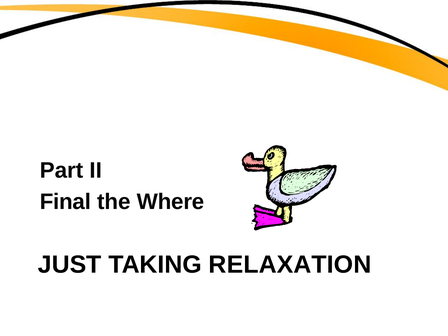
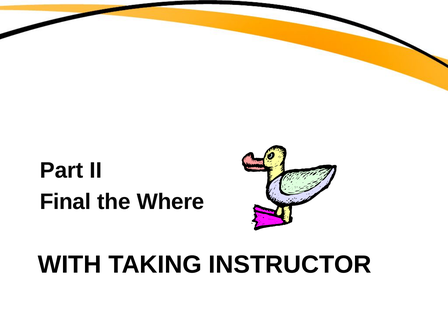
JUST: JUST -> WITH (70, 265)
RELAXATION: RELAXATION -> INSTRUCTOR (290, 265)
